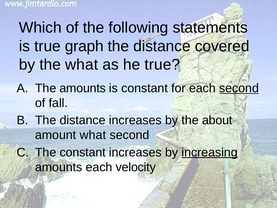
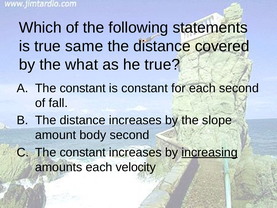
graph: graph -> same (84, 46)
amounts: amounts -> constant (83, 88)
second underline: present -> none (239, 88)
about: about -> slope (217, 120)
amount what: what -> body (93, 135)
